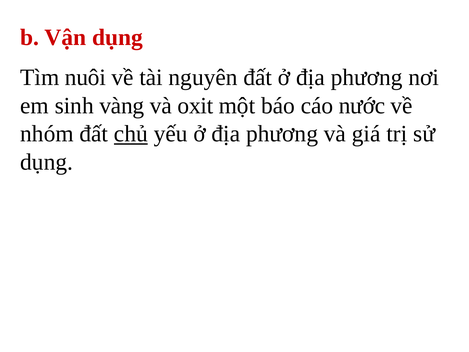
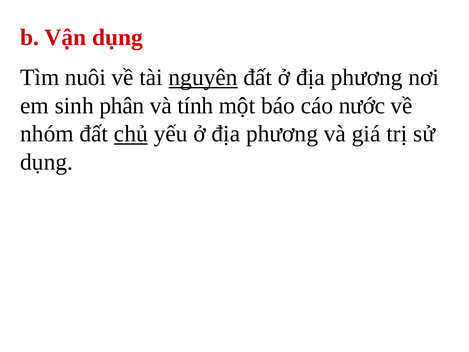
nguyên underline: none -> present (203, 77)
vàng: vàng -> phân (122, 106)
oxit: oxit -> tính (195, 106)
